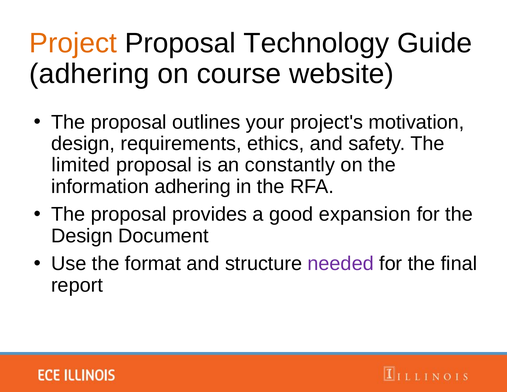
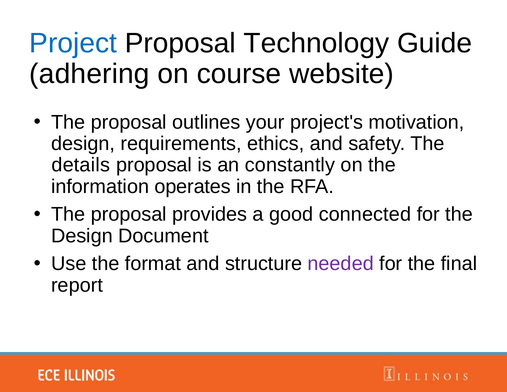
Project colour: orange -> blue (73, 43)
limited: limited -> details (81, 165)
information adhering: adhering -> operates (193, 186)
expansion: expansion -> connected (365, 214)
